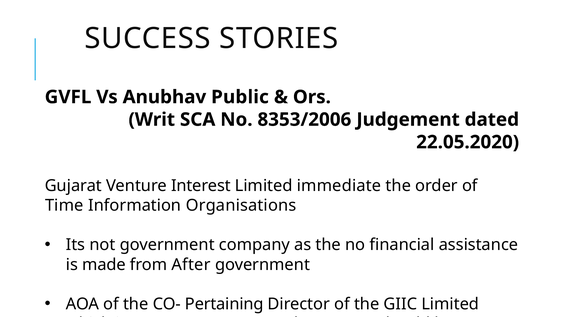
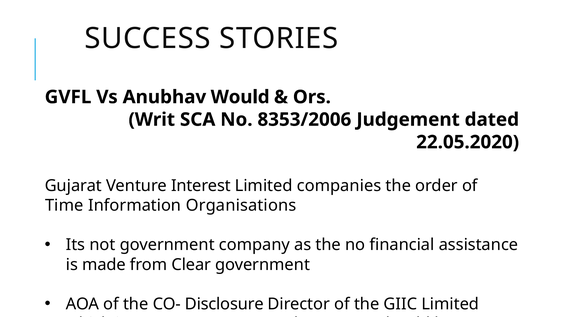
Public: Public -> Would (240, 97)
immediate: immediate -> companies (339, 186)
After: After -> Clear (191, 265)
Pertaining: Pertaining -> Disclosure (224, 304)
